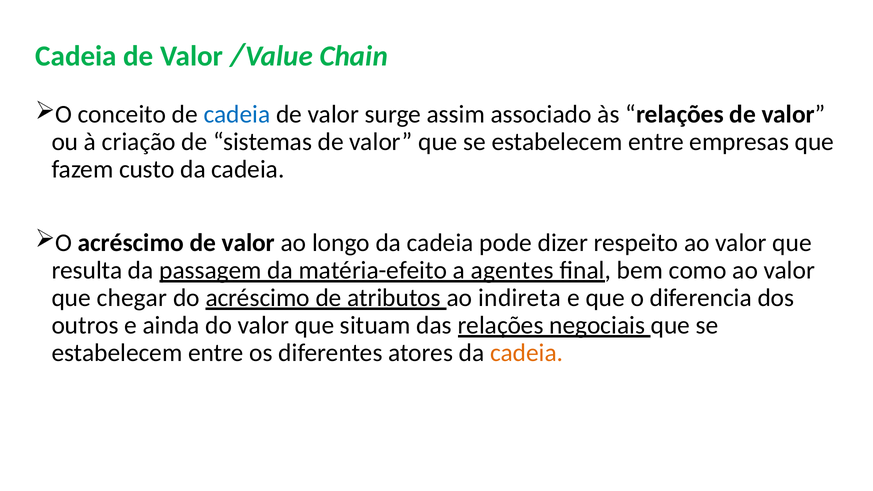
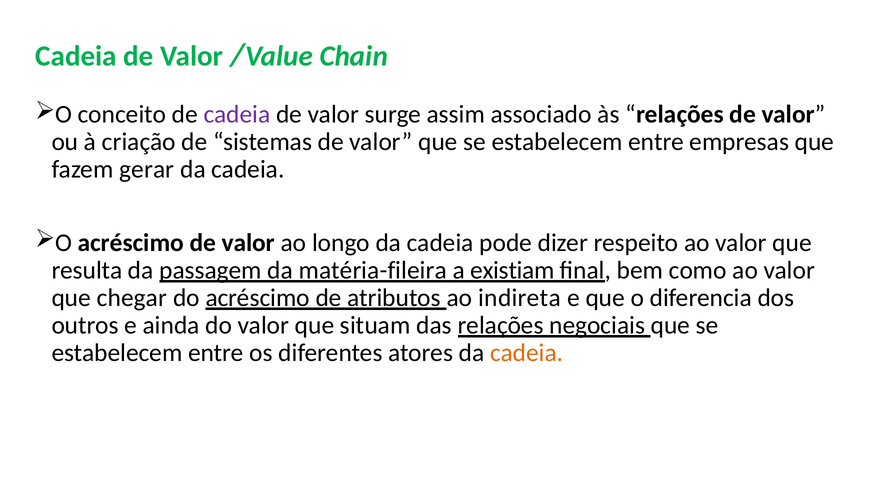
cadeia colour: blue -> purple (237, 115)
custo: custo -> gerar (147, 170)
matéria-efeito: matéria-efeito -> matéria-fileira (373, 270)
agentes: agentes -> existiam (512, 270)
